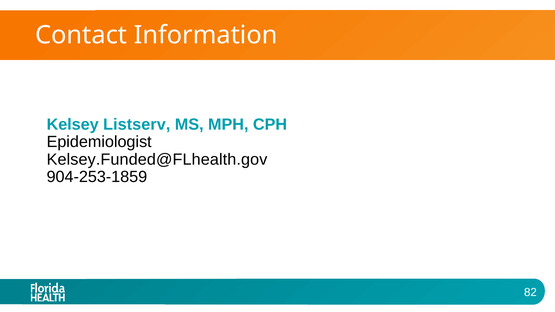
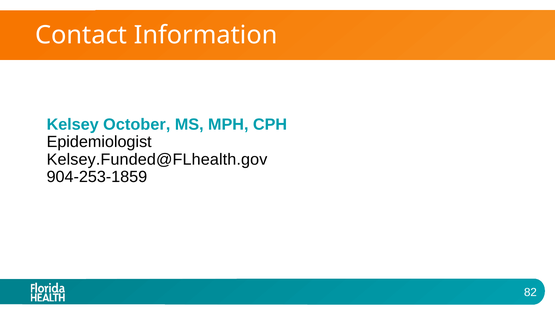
Listserv: Listserv -> October (137, 125)
